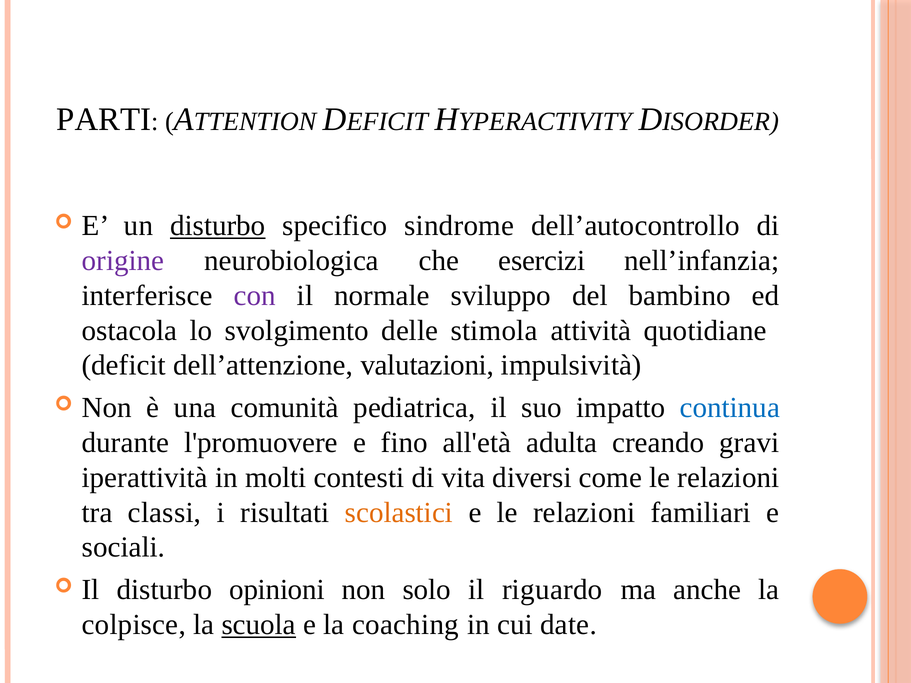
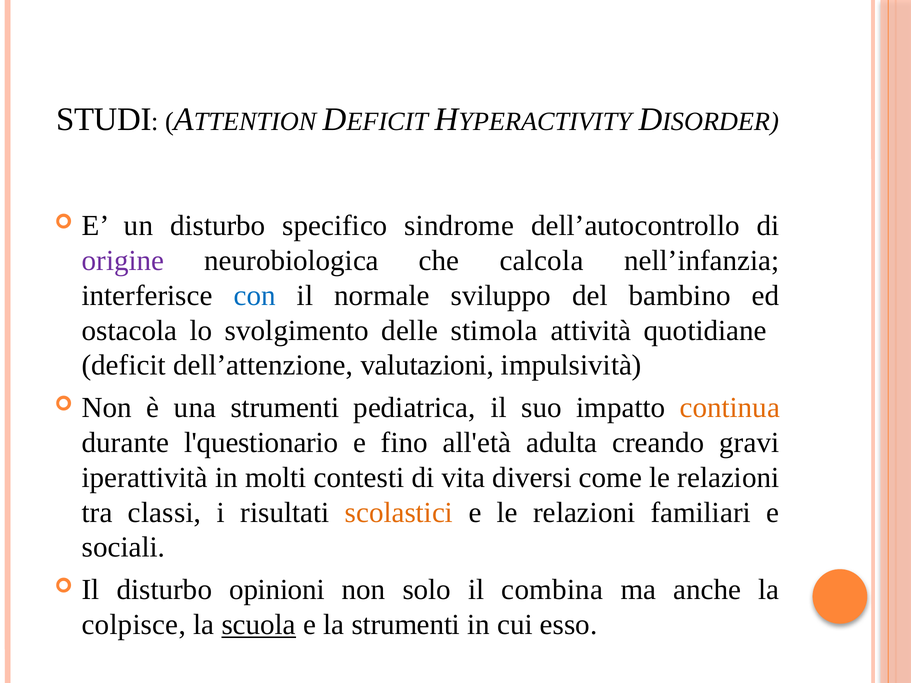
PARTI: PARTI -> STUDI (104, 119)
disturbo underline: present -> none (218, 226)
esercizi: esercizi -> calcola (542, 261)
con colour: purple -> blue (255, 296)
una comunità: comunità -> strumenti (285, 408)
continua colour: blue -> orange (730, 408)
l'promuovere: l'promuovere -> l'questionario (261, 443)
riguardo: riguardo -> combina (552, 590)
la coaching: coaching -> strumenti (406, 625)
date: date -> esso (569, 625)
